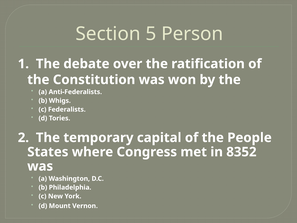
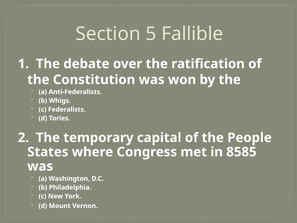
Person: Person -> Fallible (192, 34)
8352: 8352 -> 8585 (241, 152)
